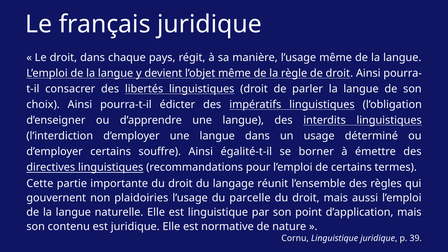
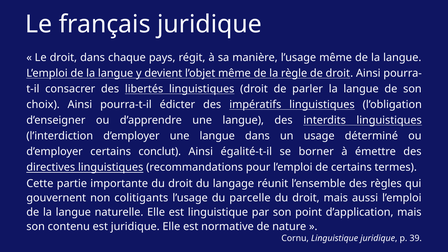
souffre: souffre -> conclut (160, 152)
plaidoiries: plaidoiries -> colitigants (141, 198)
